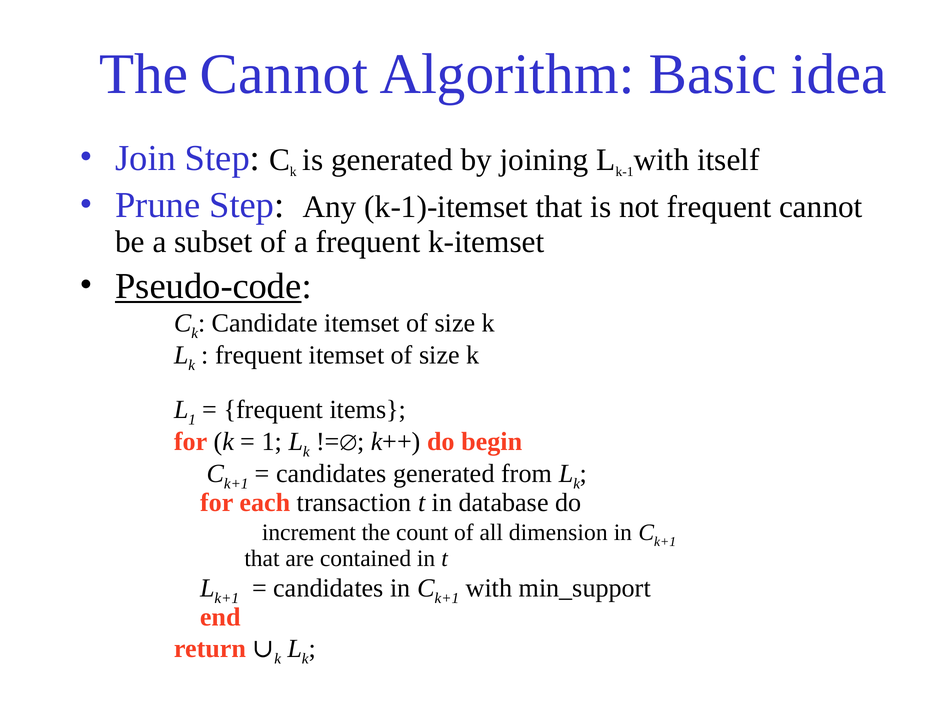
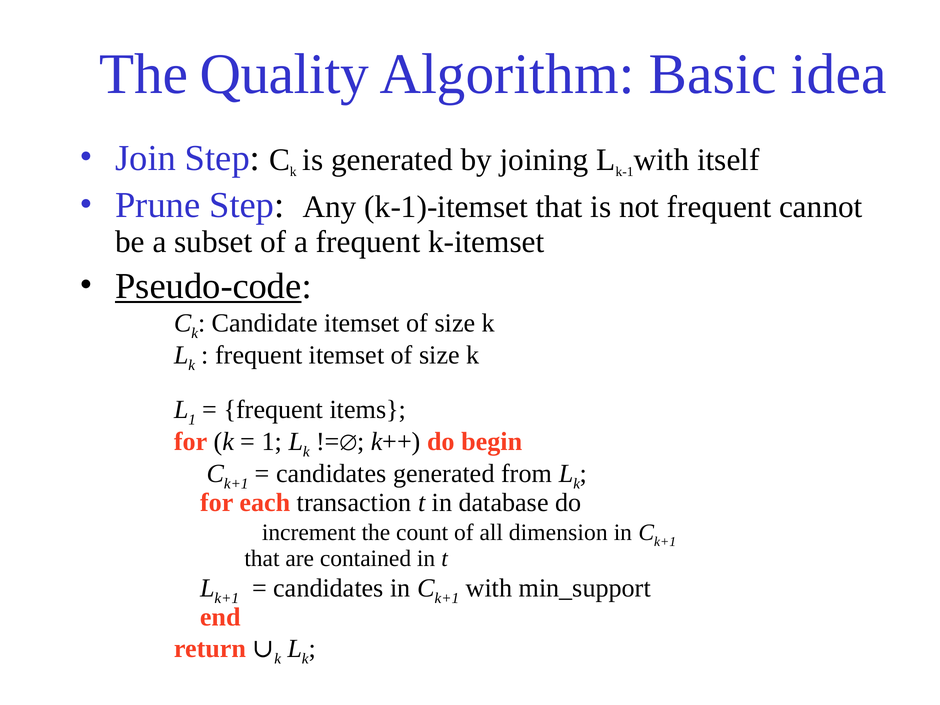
The Cannot: Cannot -> Quality (284, 75)
